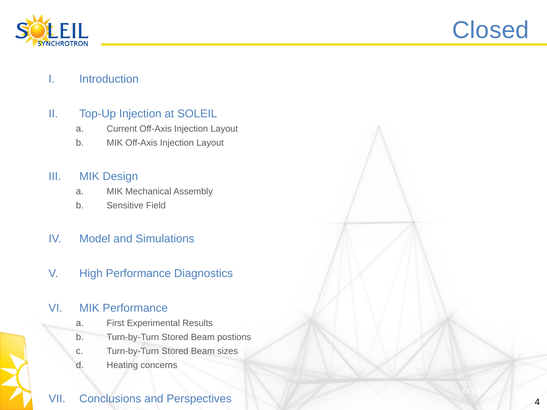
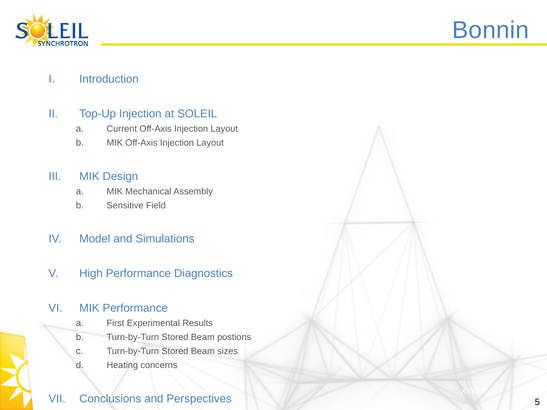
Closed: Closed -> Bonnin (491, 30)
4: 4 -> 5 (537, 402)
